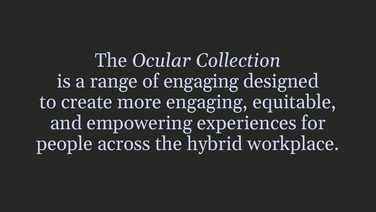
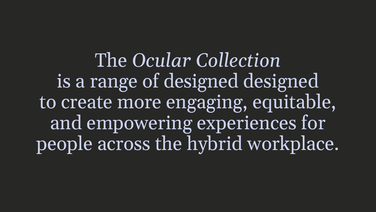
of engaging: engaging -> designed (201, 81)
